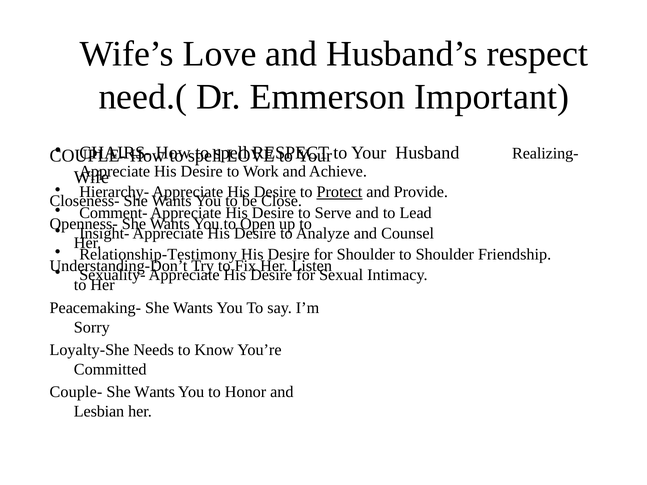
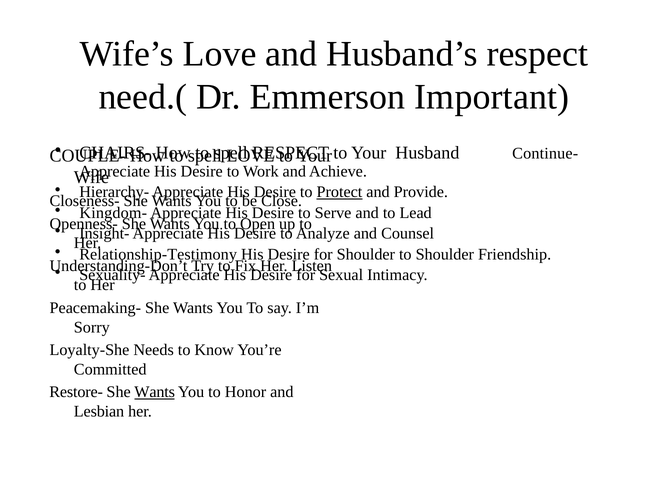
Realizing-: Realizing- -> Continue- (545, 154)
Comment-: Comment- -> Kingdom- (113, 213)
Couple-: Couple- -> Restore- (76, 392)
Wants underline: none -> present (155, 392)
